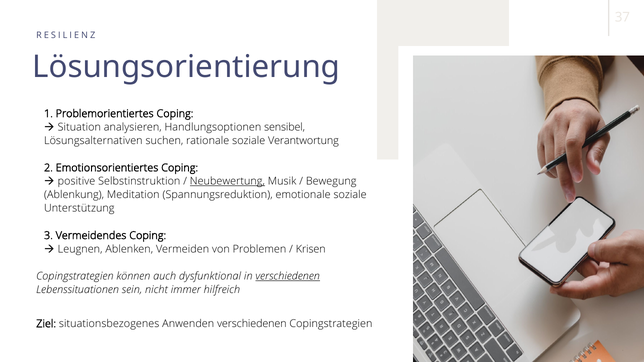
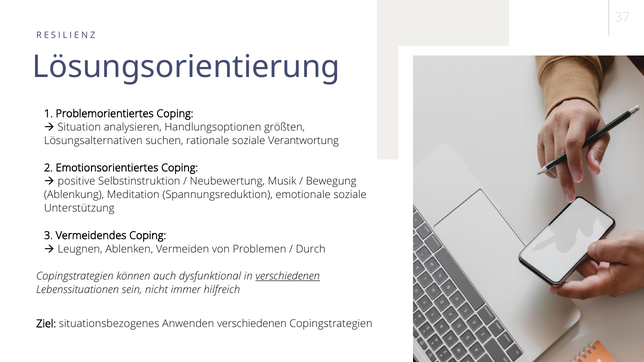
sensibel: sensibel -> größten (285, 127)
Neubewertung underline: present -> none (227, 181)
Krisen: Krisen -> Durch (311, 249)
